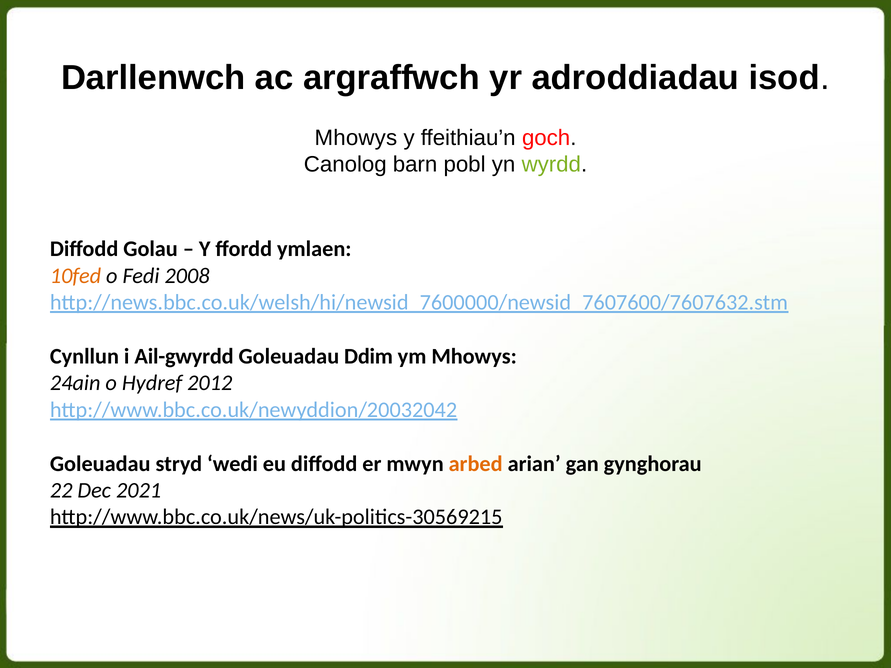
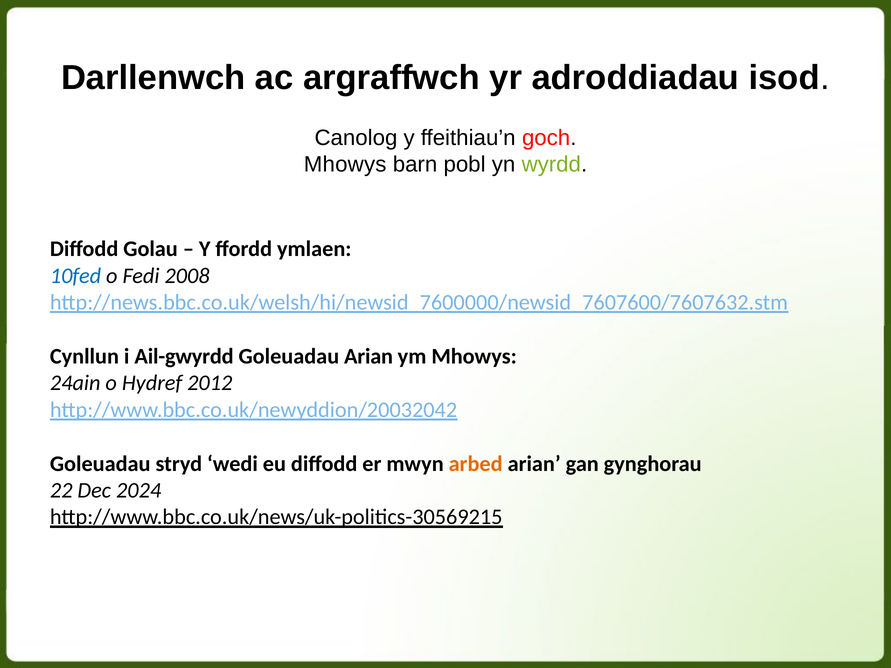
Mhowys: Mhowys -> Canolog (356, 138)
Canolog: Canolog -> Mhowys (345, 165)
10fed colour: orange -> blue (76, 276)
Goleuadau Ddim: Ddim -> Arian (369, 356)
2021: 2021 -> 2024 (139, 491)
